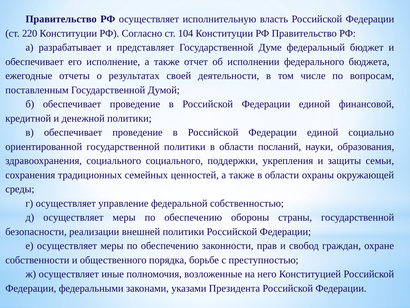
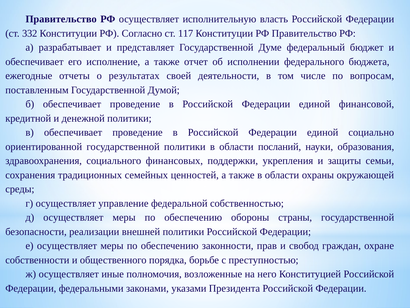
220: 220 -> 332 (30, 33)
104: 104 -> 117 (186, 33)
социального социального: социального -> финансовых (174, 161)
